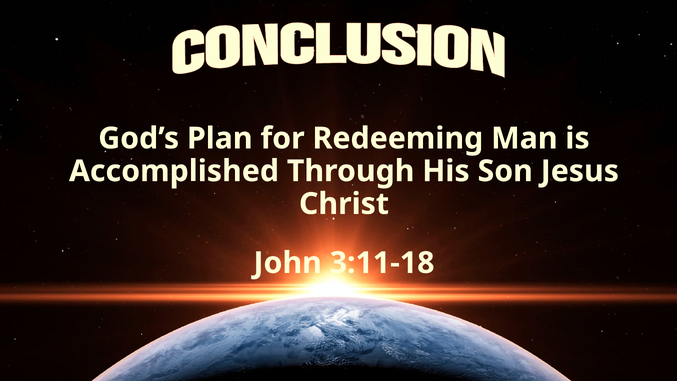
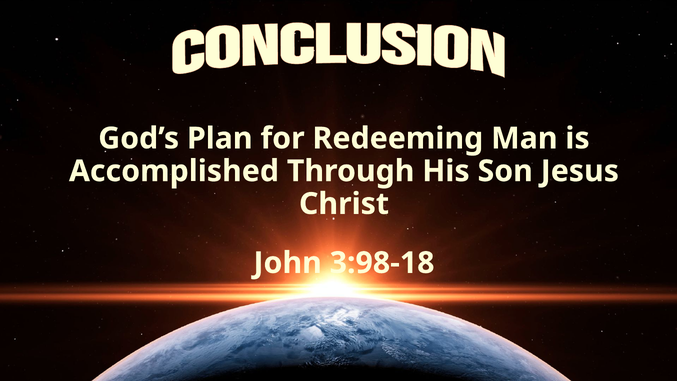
3:11-18: 3:11-18 -> 3:98-18 (382, 263)
